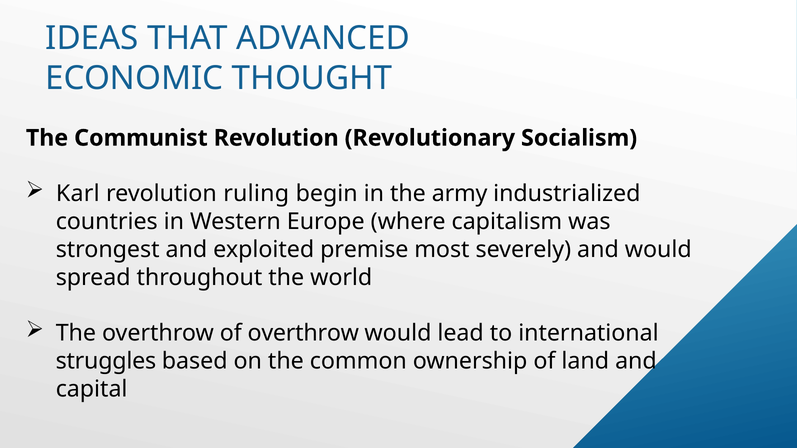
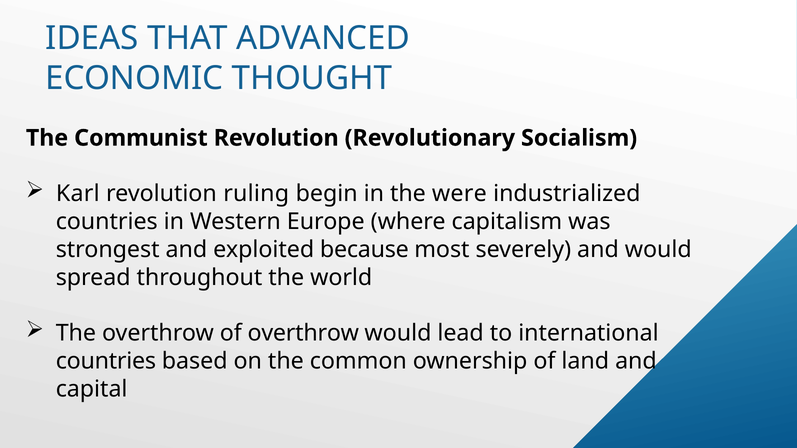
army: army -> were (459, 194)
premise: premise -> because (364, 250)
struggles: struggles -> countries (106, 361)
